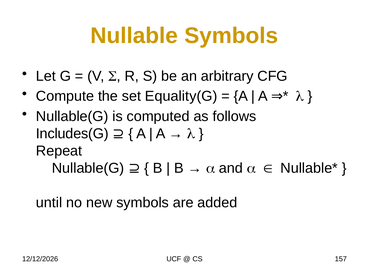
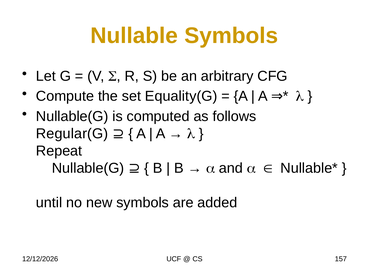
Includes(G: Includes(G -> Regular(G (72, 133)
